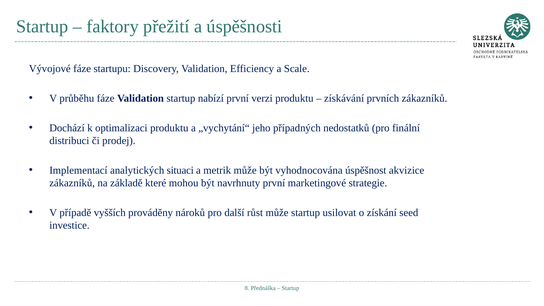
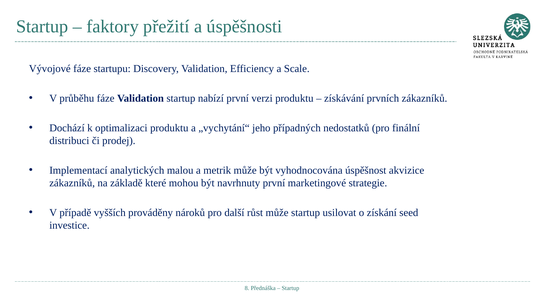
situaci: situaci -> malou (180, 170)
